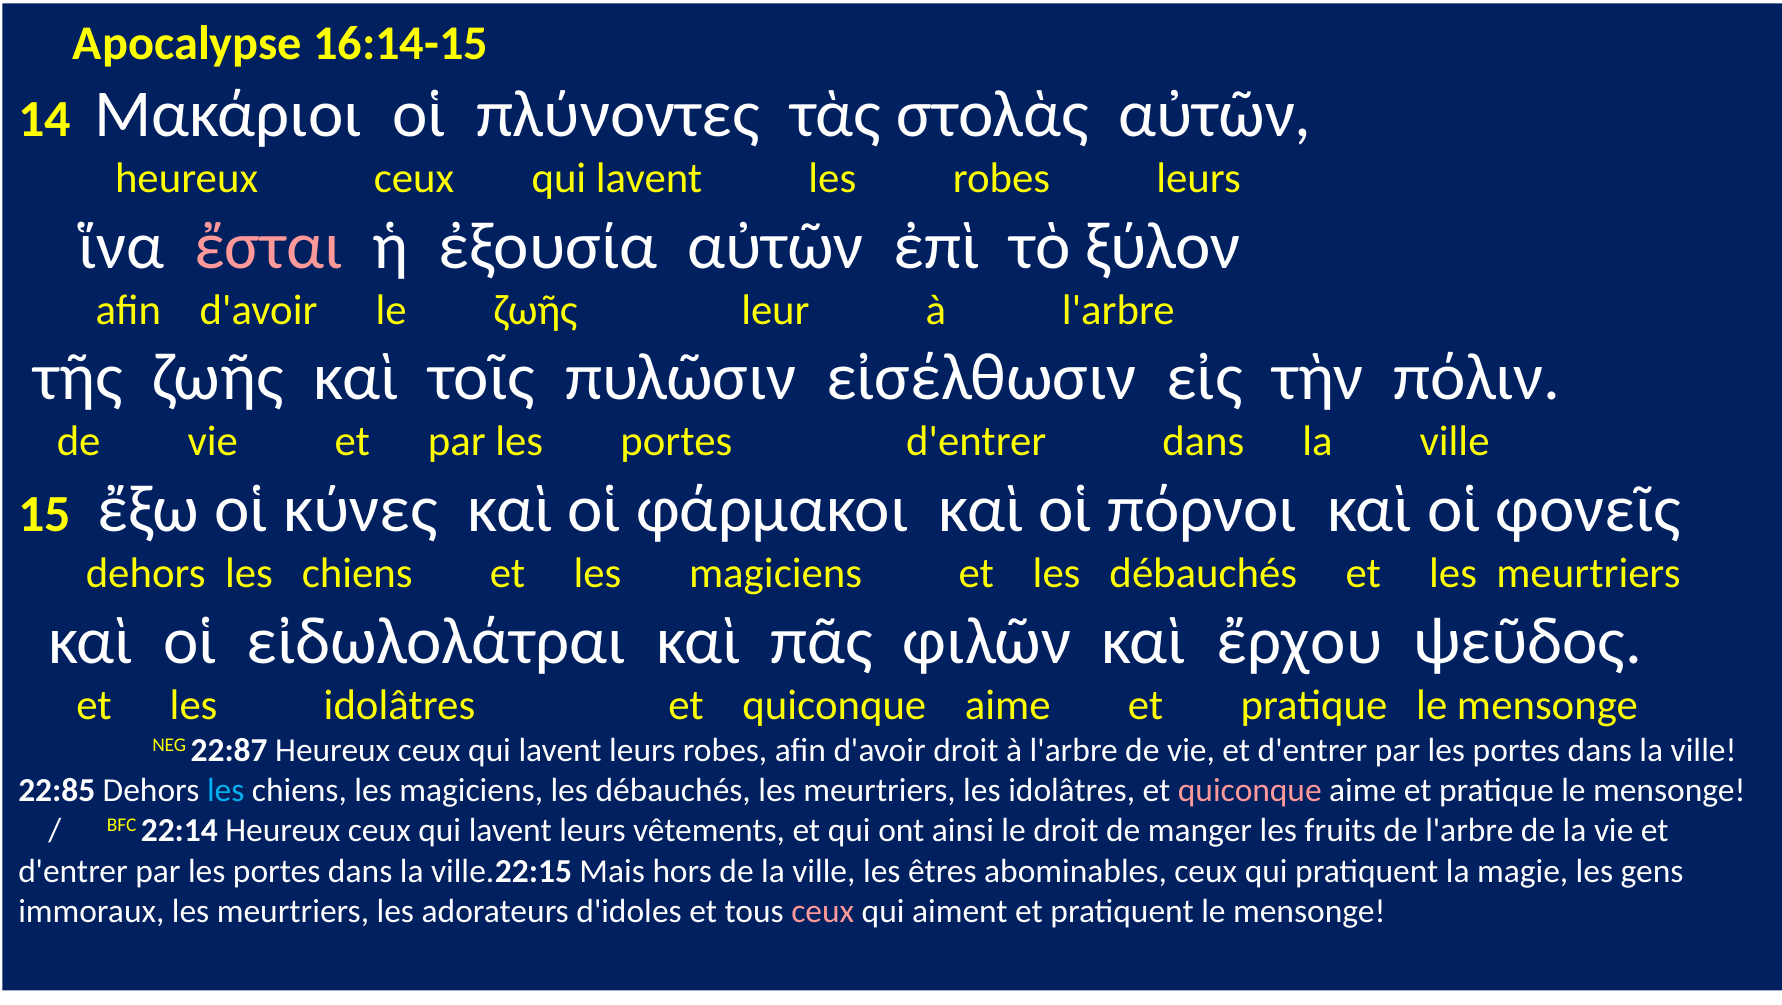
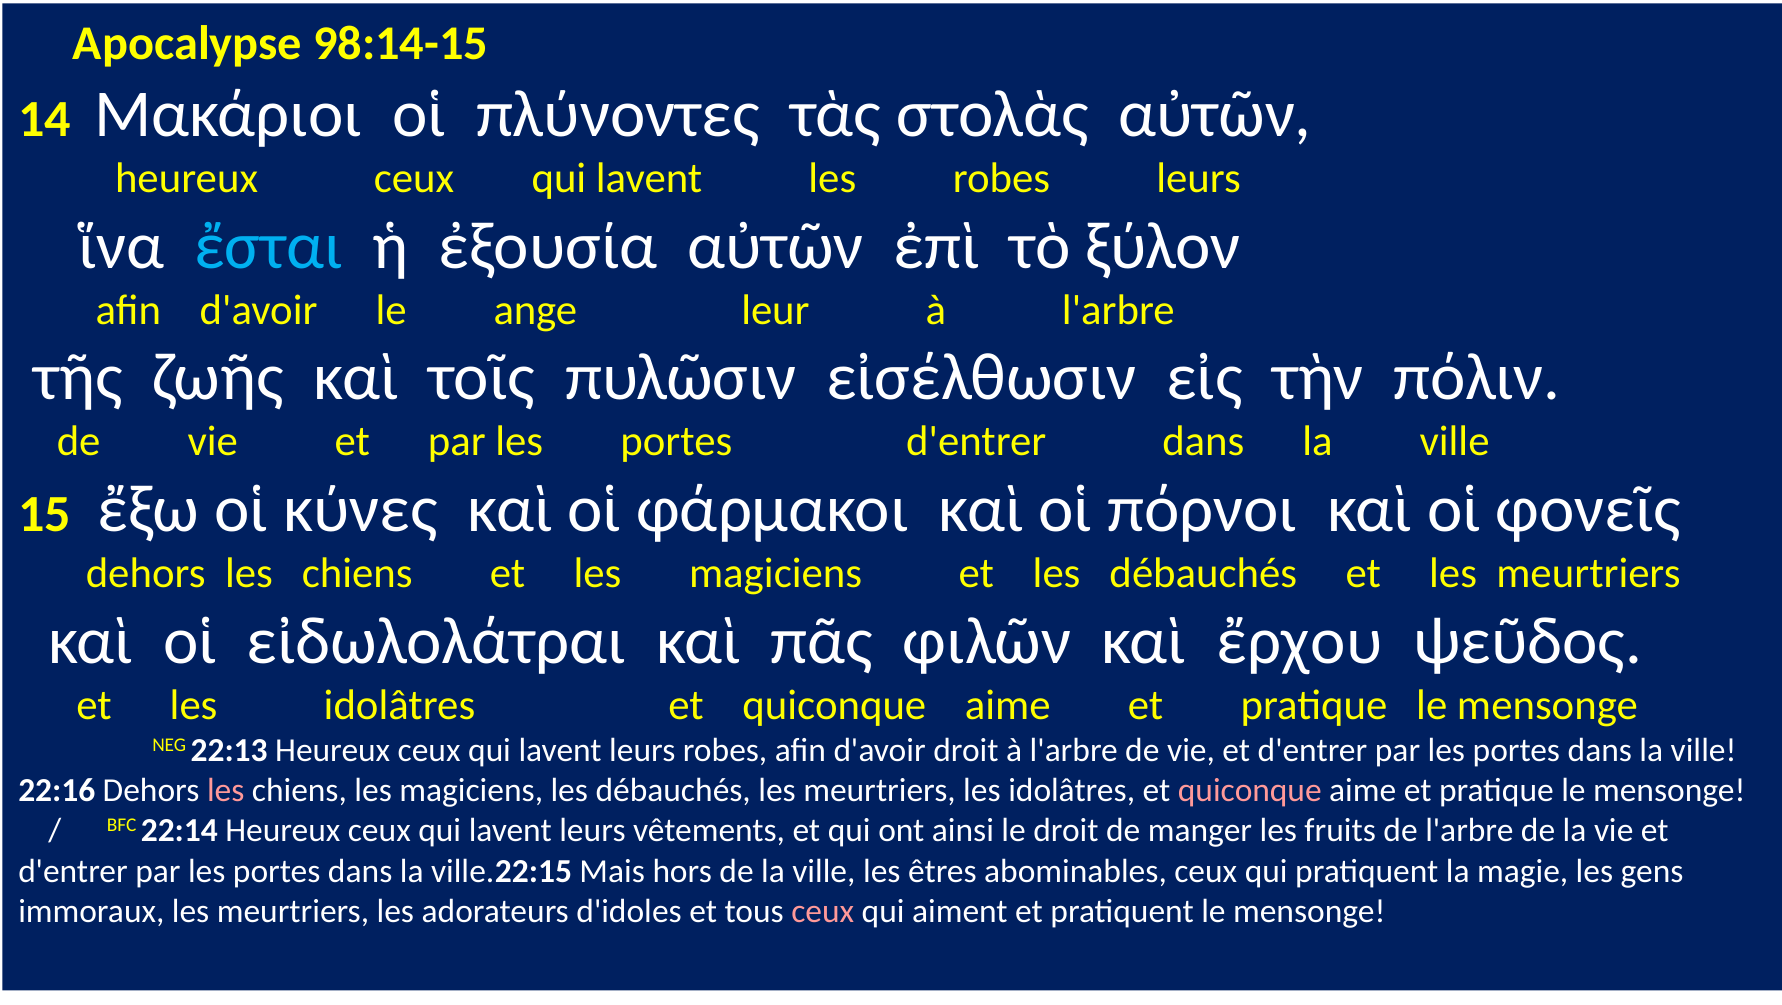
16:14-15: 16:14-15 -> 98:14-15 (401, 44)
ἔσται colour: pink -> light blue (269, 246)
le ζωῆς: ζωῆς -> ange (535, 310)
22:87: 22:87 -> 22:13 (229, 750)
22:85: 22:85 -> 22:16 (57, 791)
les colour: light blue -> pink (226, 791)
